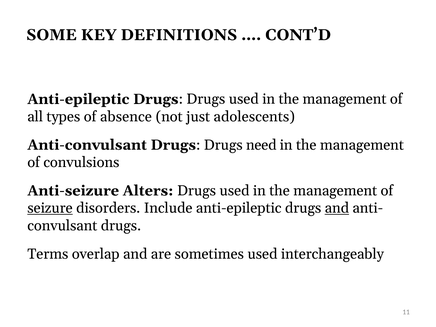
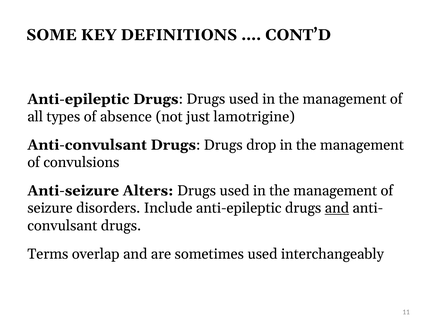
adolescents: adolescents -> lamotrigine (254, 117)
need: need -> drop (261, 145)
seizure underline: present -> none (50, 208)
